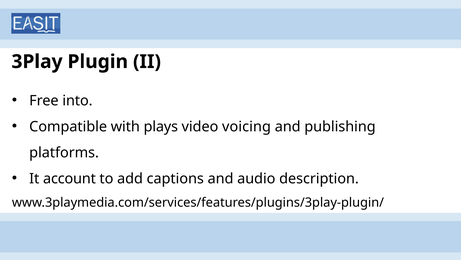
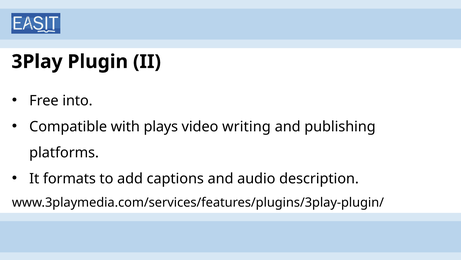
voicing: voicing -> writing (246, 126)
account: account -> formats (69, 178)
